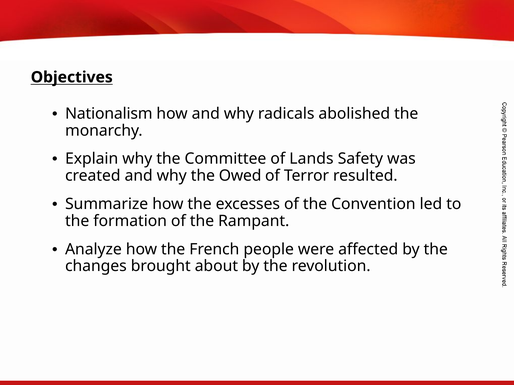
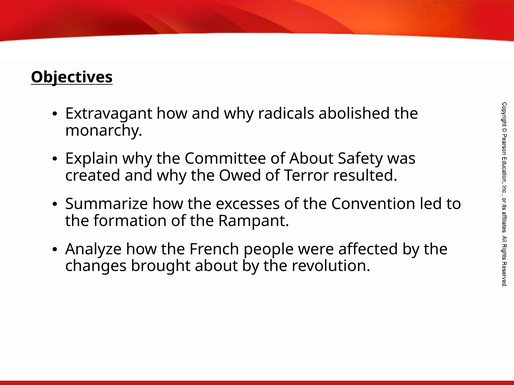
Nationalism: Nationalism -> Extravagant (109, 114)
of Lands: Lands -> About (311, 159)
